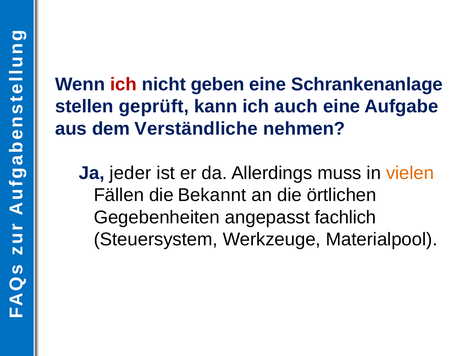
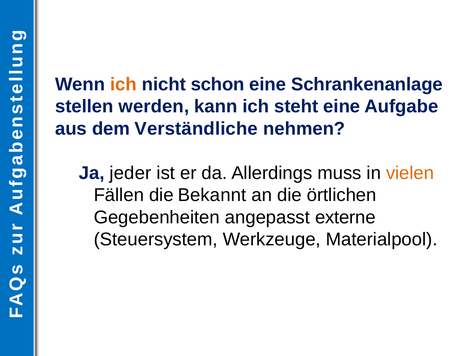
ich colour: red -> orange (123, 84)
geben: geben -> schon (218, 84)
geprüft: geprüft -> werden (154, 107)
auch: auch -> steht (296, 107)
fachlich: fachlich -> externe (345, 217)
